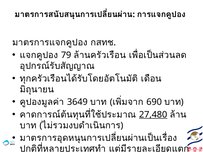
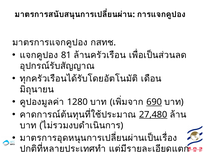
79: 79 -> 81 (66, 55)
3649: 3649 -> 1280 (77, 102)
690 underline: none -> present (154, 102)
